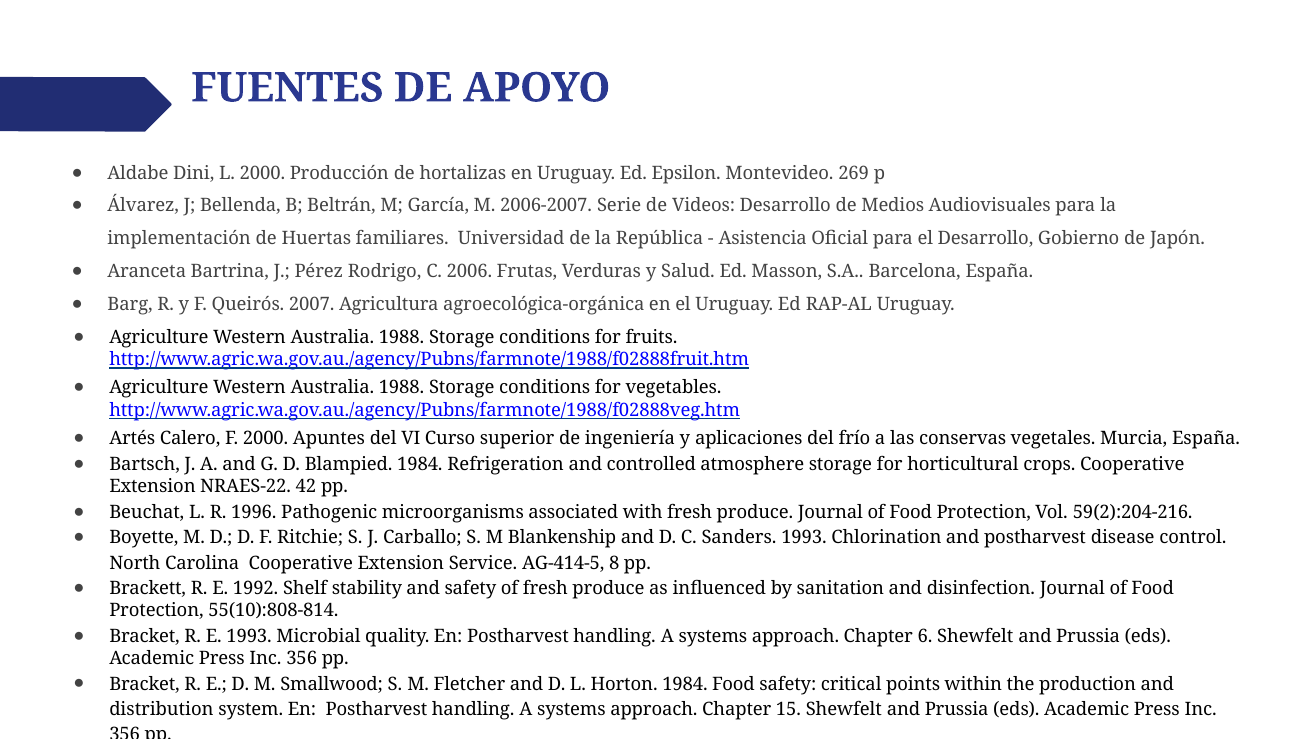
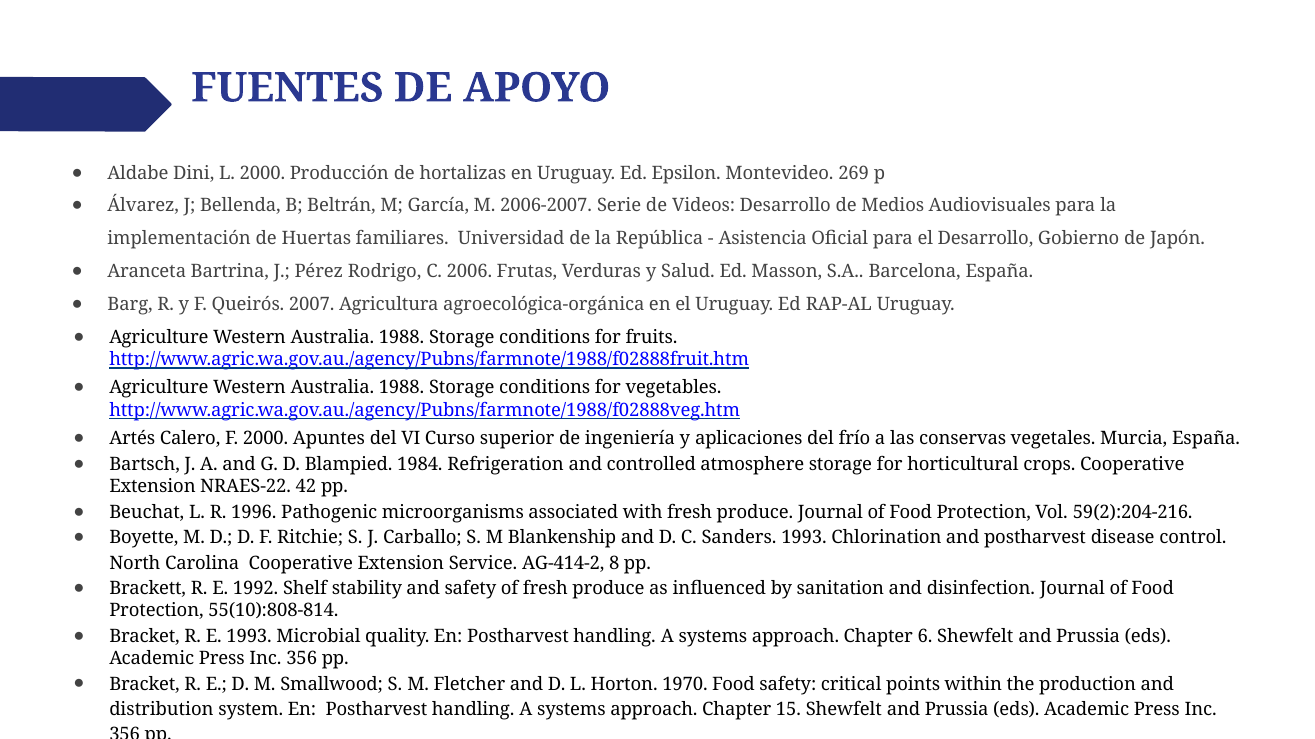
AG-414-5: AG-414-5 -> AG-414-2 (563, 563)
Horton 1984: 1984 -> 1970 (685, 685)
